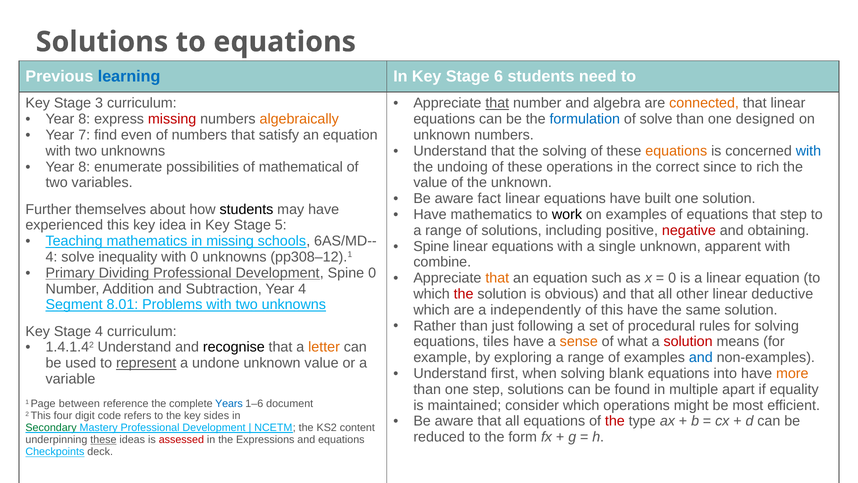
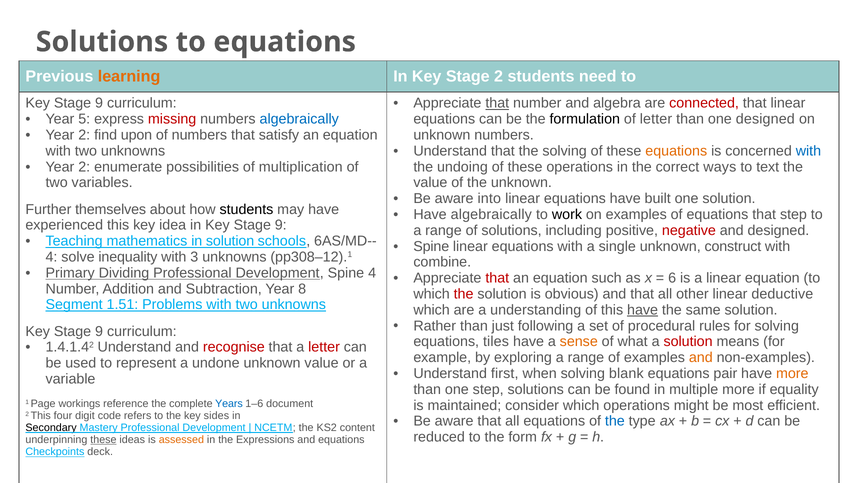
learning colour: blue -> orange (129, 77)
Stage 6: 6 -> 2 (499, 77)
3: 3 -> 9 (99, 103)
connected colour: orange -> red (704, 103)
8: 8 -> 5 (84, 119)
algebraically colour: orange -> blue (299, 119)
formulation colour: blue -> black (585, 119)
of solve: solve -> letter (656, 119)
7: 7 -> 2 (84, 135)
even: even -> upon (137, 135)
8: 8 -> 2 (84, 167)
mathematical: mathematical -> multiplication (301, 167)
since: since -> ways (720, 167)
rich: rich -> text (768, 167)
fact: fact -> into (489, 198)
Have mathematics: mathematics -> algebraically (491, 214)
in Key Stage 5: 5 -> 9 (281, 225)
and obtaining: obtaining -> designed (778, 230)
in missing: missing -> solution (230, 241)
apparent: apparent -> construct (733, 246)
with 0: 0 -> 3 (194, 257)
Spine 0: 0 -> 4 (372, 273)
that colour: orange -> red (497, 278)
0: 0 -> 6 (672, 278)
Year 4: 4 -> 8 (302, 289)
8.01: 8.01 -> 1.51 (122, 305)
independently: independently -> understanding (536, 310)
have underline: none -> present (643, 310)
4: 4 -> 9 (99, 331)
recognise colour: black -> red (234, 347)
letter colour: orange -> red (324, 347)
and colour: blue -> orange (701, 357)
represent underline: present -> none (146, 363)
into: into -> pair (725, 373)
multiple apart: apart -> more (738, 389)
between: between -> workings (79, 403)
the colour: red -> blue (615, 421)
Secondary colour: green -> black (51, 427)
assessed colour: red -> orange (181, 439)
